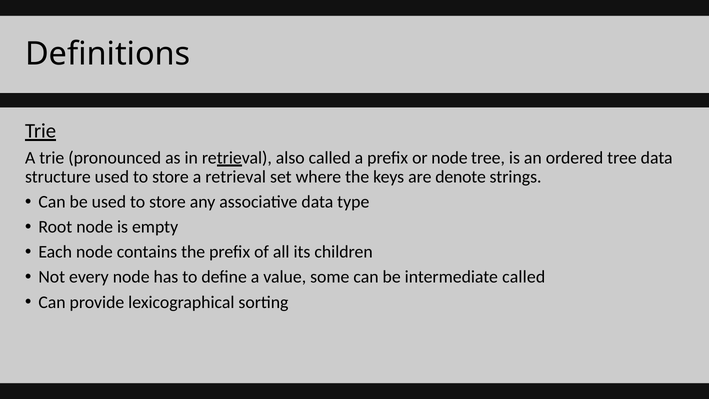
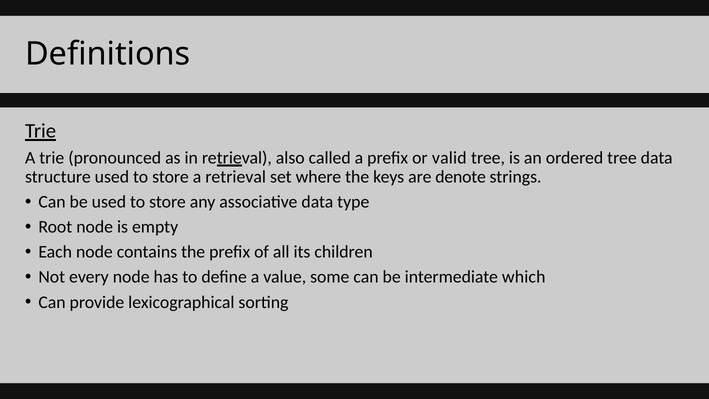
or node: node -> valid (449, 158)
intermediate called: called -> which (524, 277)
